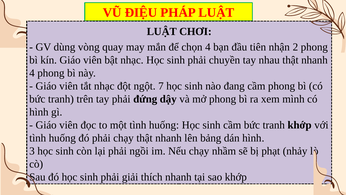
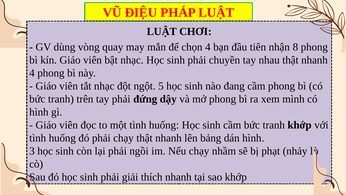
2: 2 -> 8 (295, 47)
7: 7 -> 5 (161, 86)
